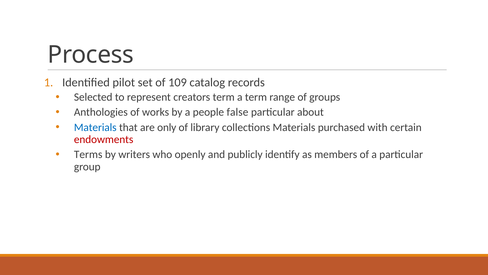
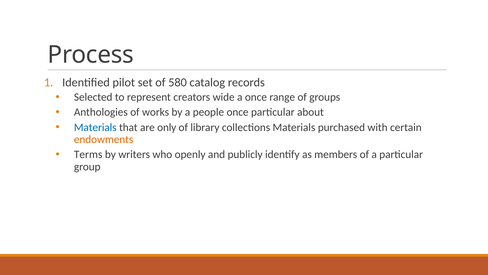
109: 109 -> 580 (178, 82)
creators term: term -> wide (224, 97)
a term: term -> once (256, 97)
people false: false -> once (238, 112)
endowments colour: red -> orange (104, 139)
